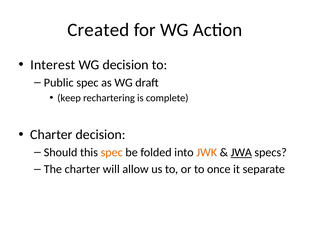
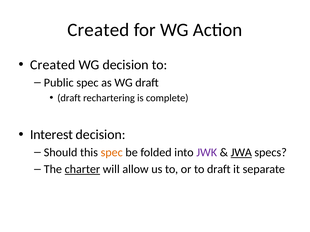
Interest: Interest -> Created (53, 65)
keep: keep -> draft (69, 98)
Charter: Charter -> Interest (51, 135)
JWK colour: orange -> purple (207, 153)
charter underline: none -> present (82, 170)
to once: once -> draft (219, 170)
